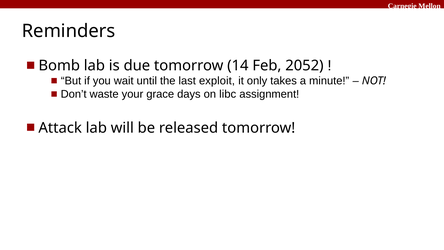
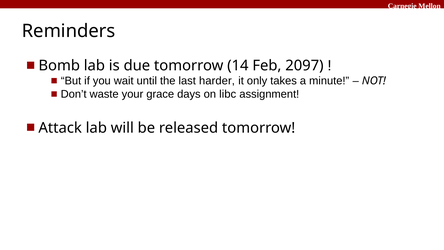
2052: 2052 -> 2097 (304, 66)
exploit: exploit -> harder (217, 81)
